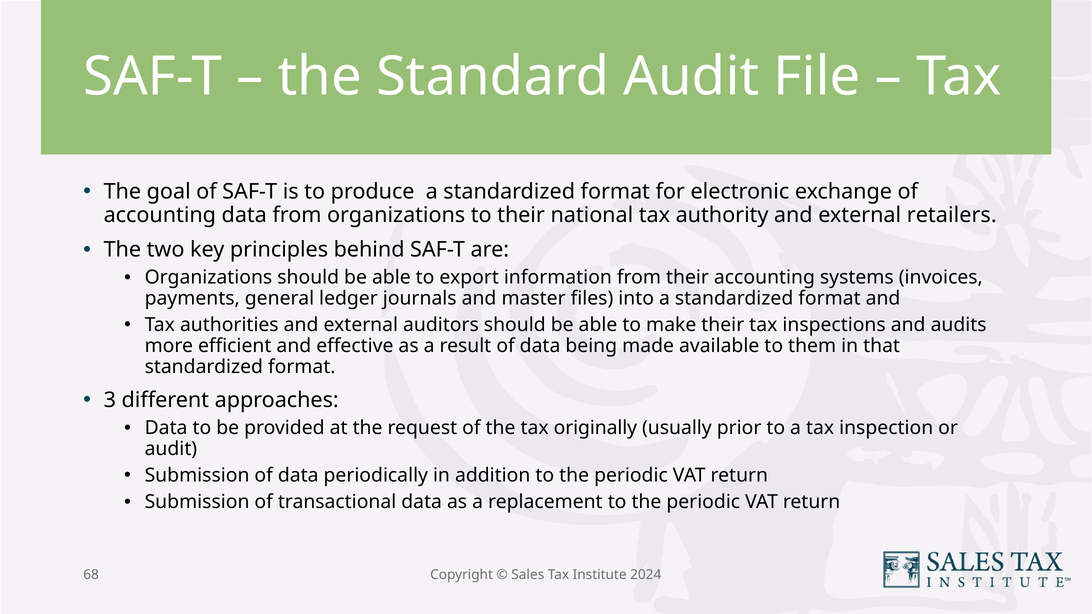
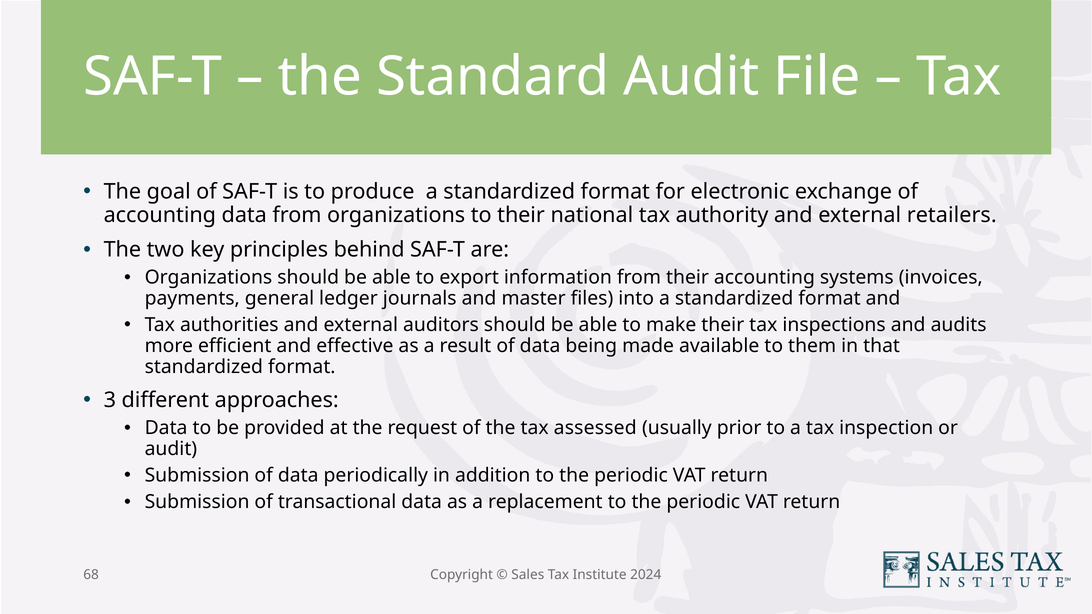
originally: originally -> assessed (595, 428)
